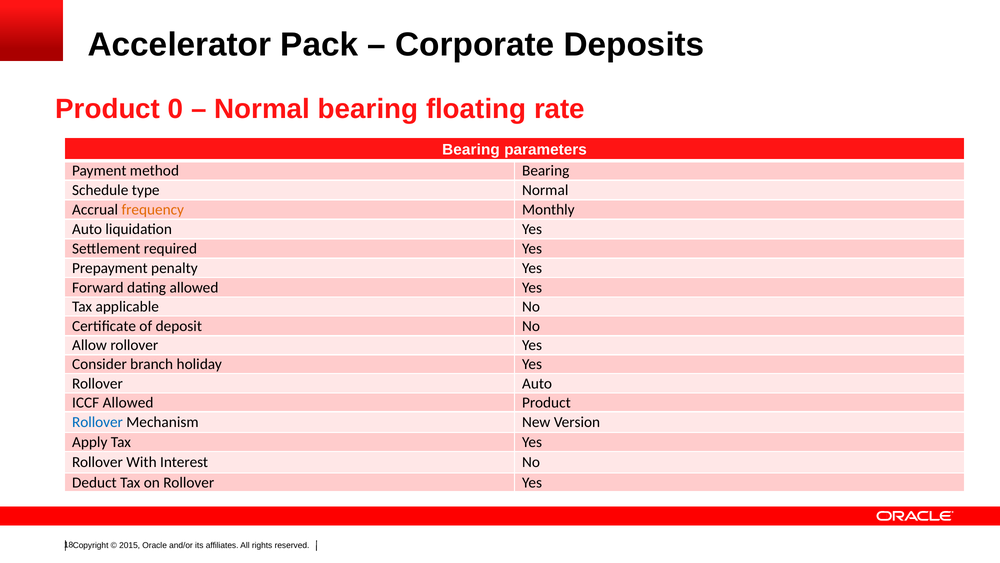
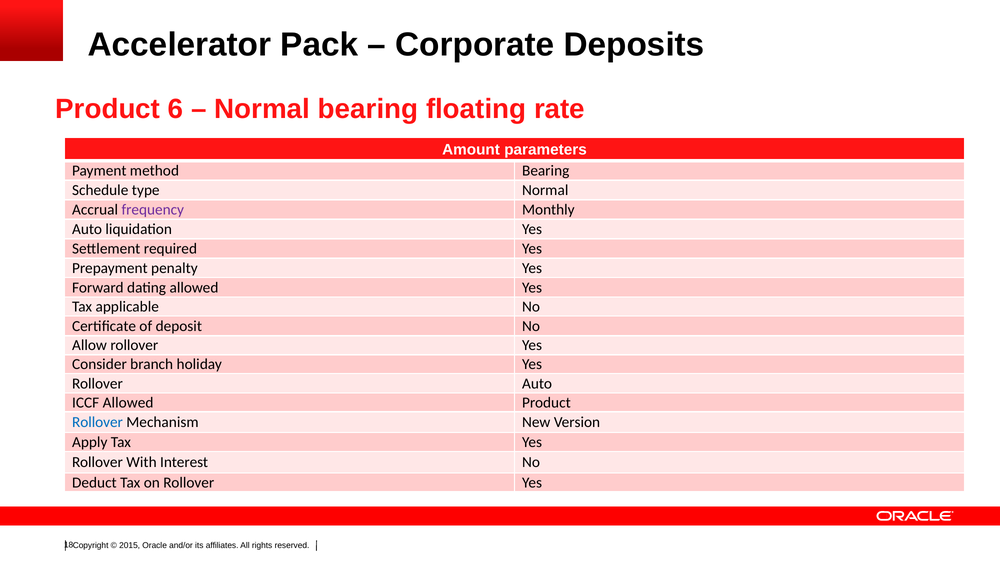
0: 0 -> 6 (176, 109)
Bearing: Bearing -> Amount (471, 149)
frequency colour: orange -> purple (153, 210)
